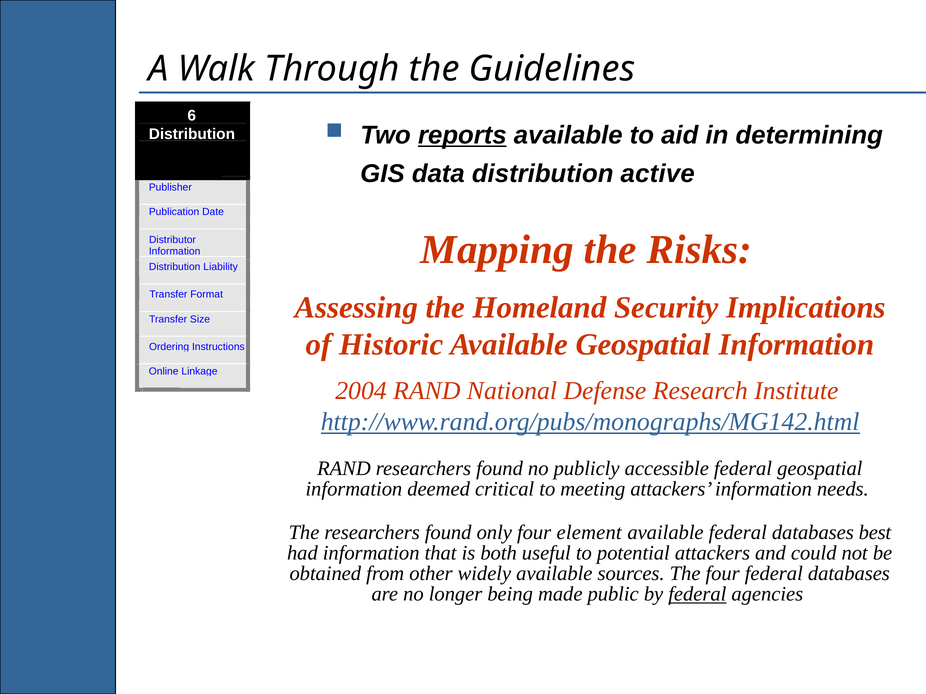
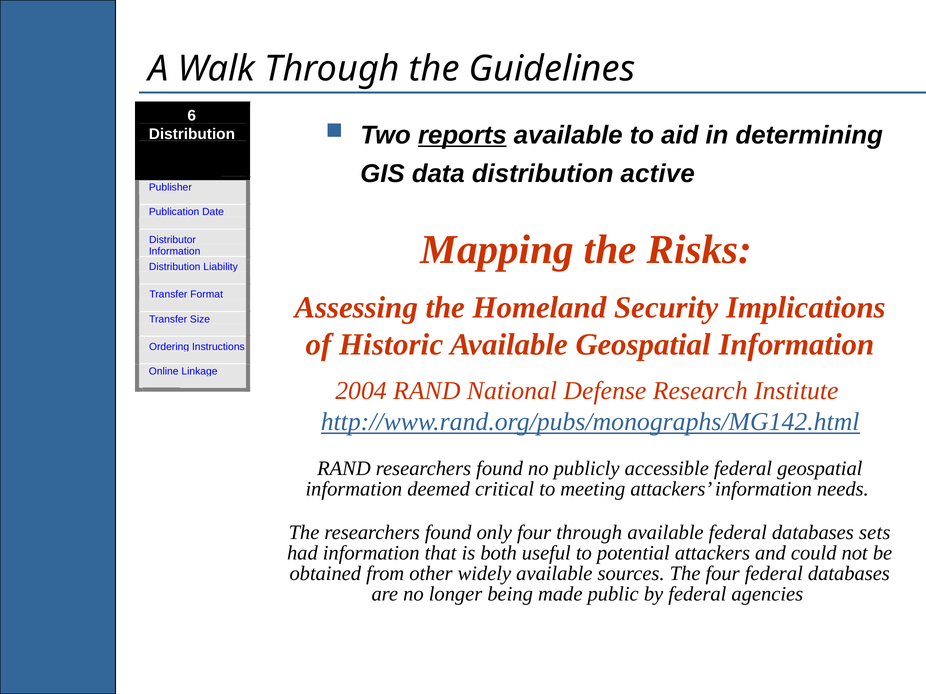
four element: element -> through (589, 533)
best: best -> sets (875, 533)
federal underline: present -> none (697, 595)
